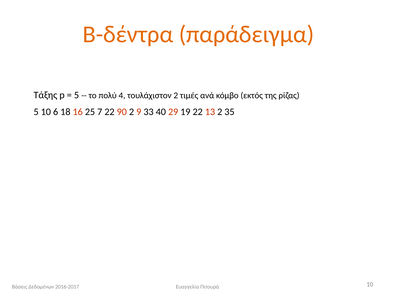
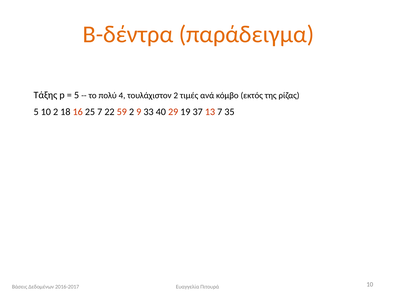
10 6: 6 -> 2 (56, 112)
90: 90 -> 59 (122, 112)
19 22: 22 -> 37 (198, 112)
13 2: 2 -> 7 (220, 112)
